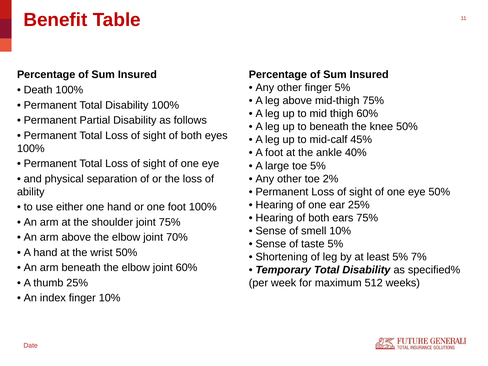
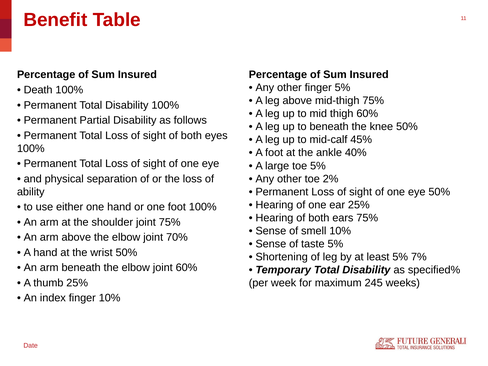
512: 512 -> 245 (374, 283)
